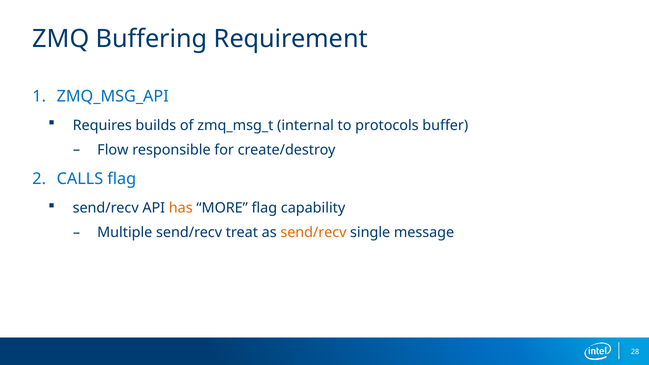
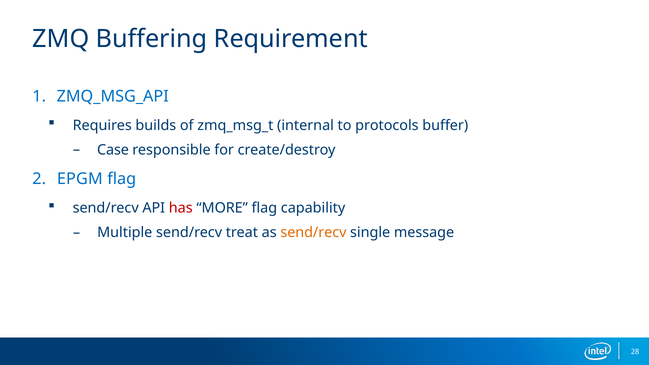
Flow: Flow -> Case (113, 150)
CALLS: CALLS -> EPGM (80, 179)
has colour: orange -> red (181, 208)
